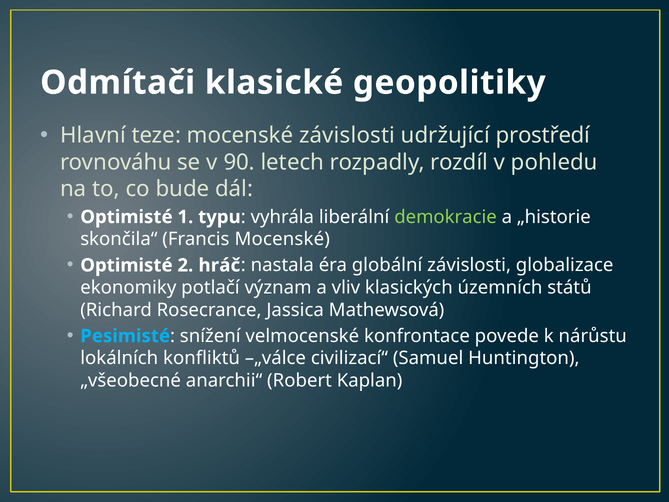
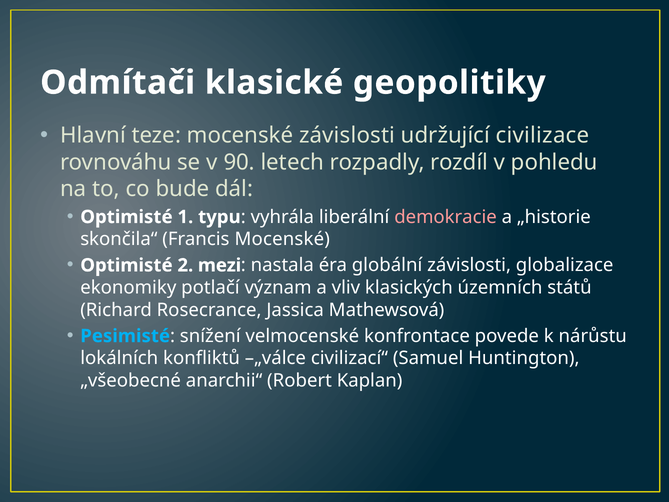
prostředí: prostředí -> civilizace (543, 135)
demokracie colour: light green -> pink (446, 217)
hráč: hráč -> mezi (220, 265)
